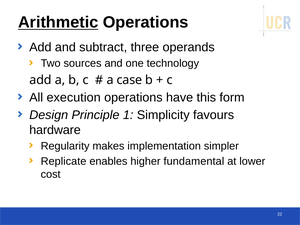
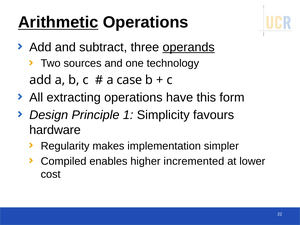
operands underline: none -> present (189, 47)
execution: execution -> extracting (74, 98)
Replicate: Replicate -> Compiled (64, 161)
fundamental: fundamental -> incremented (194, 161)
